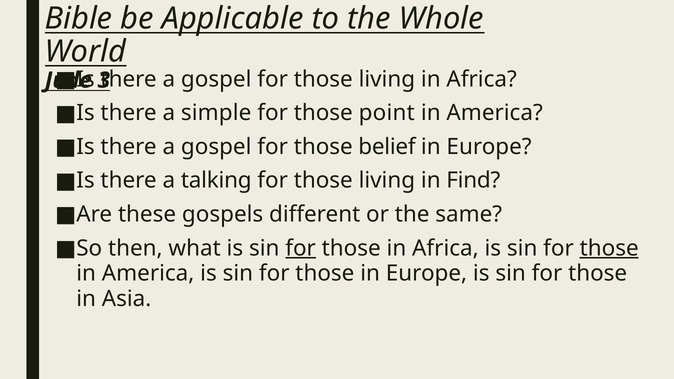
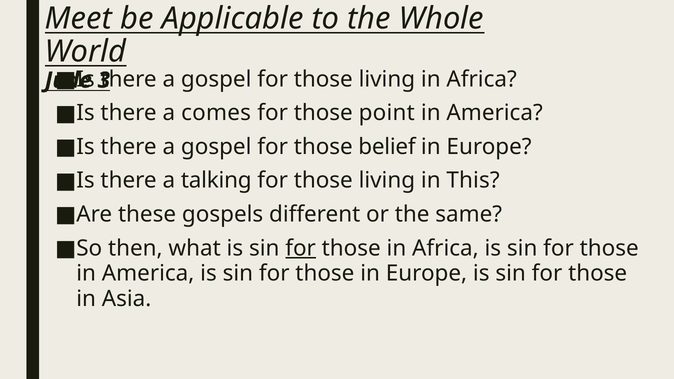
Bible: Bible -> Meet (79, 19)
simple: simple -> comes (216, 113)
Find: Find -> This (473, 181)
those underline: present -> none (609, 248)
